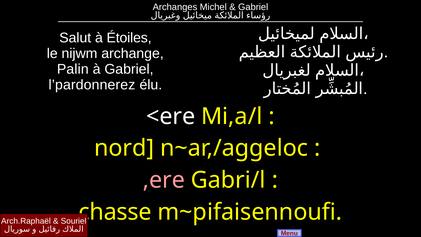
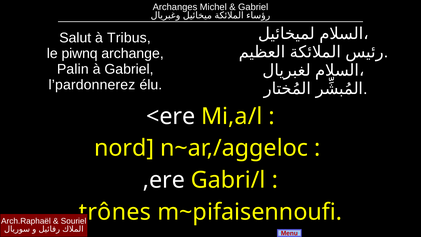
Étoiles: Étoiles -> Tribus (129, 38)
nijwm: nijwm -> piwnq (80, 53)
,ere colour: pink -> white (164, 180)
chasse: chasse -> trônes (115, 212)
